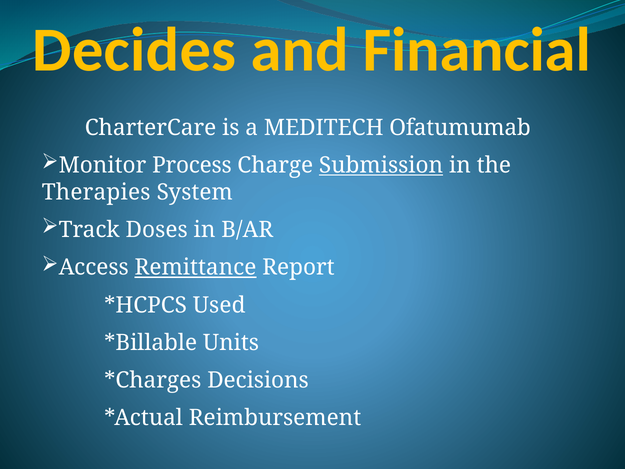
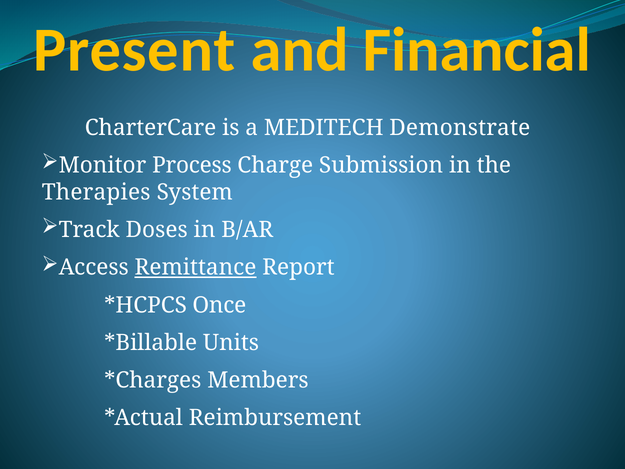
Decides: Decides -> Present (134, 50)
Ofatumumab: Ofatumumab -> Demonstrate (460, 128)
Submission underline: present -> none (381, 165)
Used: Used -> Once (219, 305)
Decisions: Decisions -> Members (258, 380)
